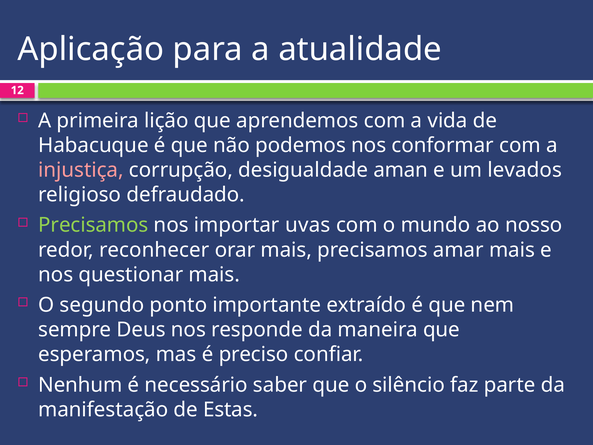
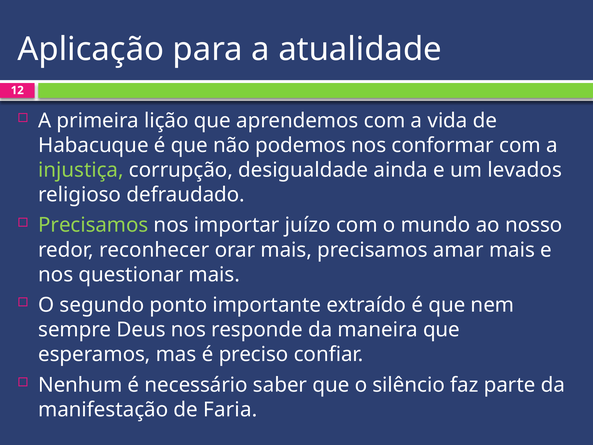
injustiça colour: pink -> light green (81, 170)
aman: aman -> ainda (401, 170)
uvas: uvas -> juízo (308, 225)
Estas: Estas -> Faria (230, 409)
